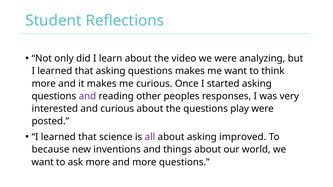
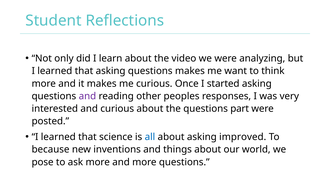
play: play -> part (240, 109)
all colour: purple -> blue (150, 137)
want: want -> pose (43, 162)
